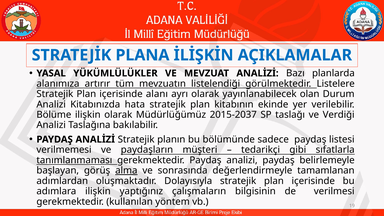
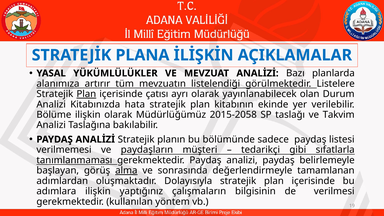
Plan underline: none -> present (86, 94)
alanı: alanı -> çatısı (157, 94)
2015-2037: 2015-2037 -> 2015-2058 (233, 115)
Verdiği: Verdiği -> Takvim (339, 115)
